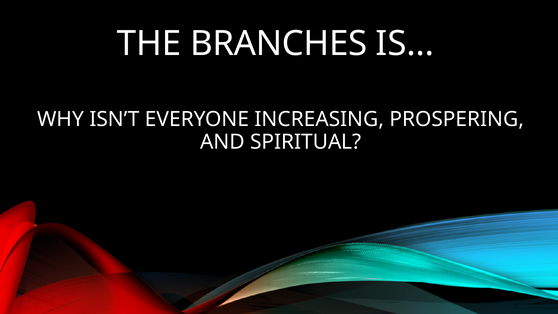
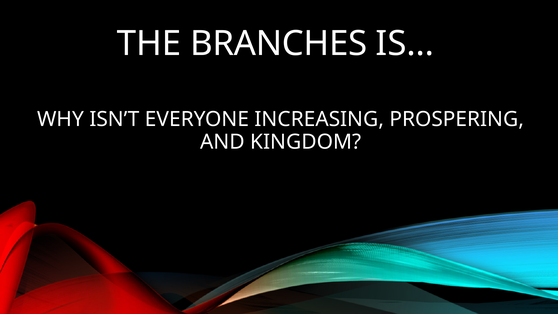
SPIRITUAL: SPIRITUAL -> KINGDOM (306, 142)
